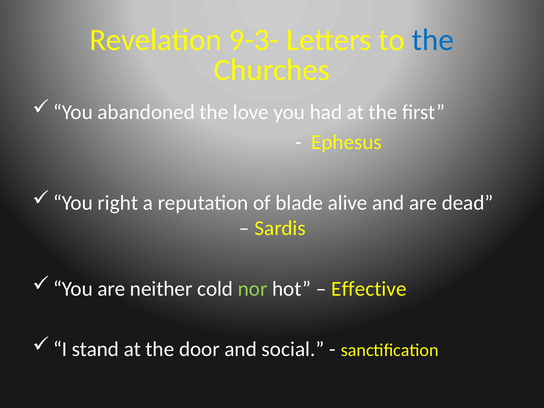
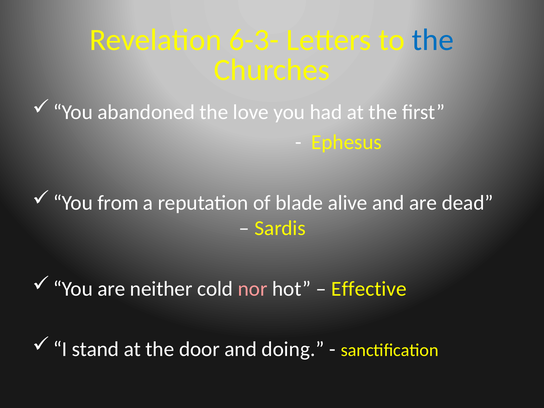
9-3-: 9-3- -> 6-3- (254, 40)
right: right -> from (118, 203)
nor colour: light green -> pink (253, 289)
social: social -> doing (293, 349)
